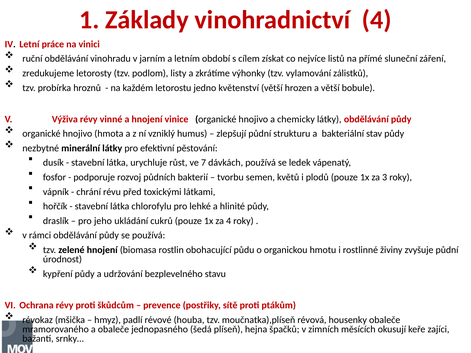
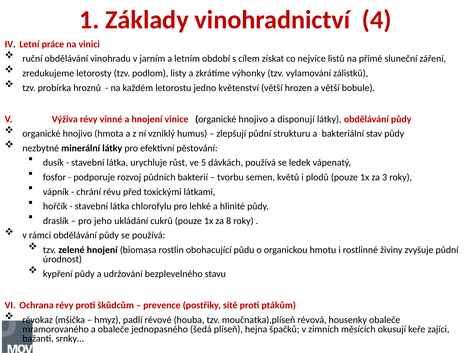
chemicky: chemicky -> disponují (296, 119)
7: 7 -> 5 (204, 163)
za 4: 4 -> 8 (229, 221)
